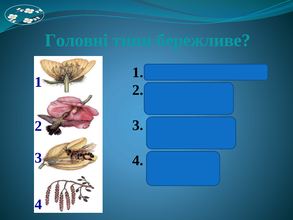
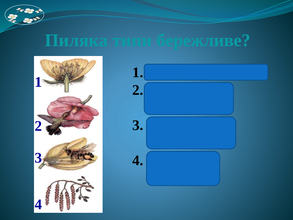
Головні: Головні -> Пиляка (76, 40)
